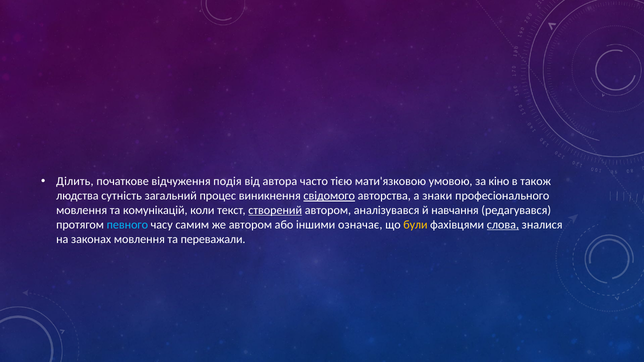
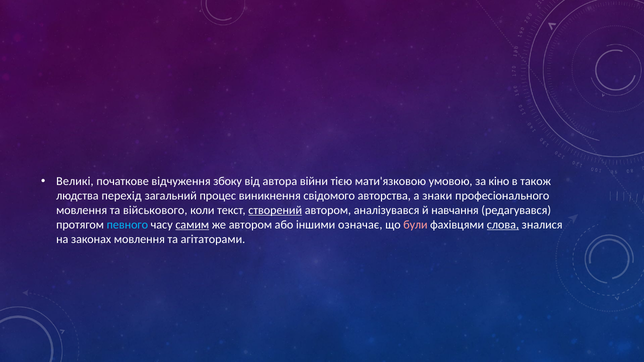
Ділить: Ділить -> Великі (75, 181)
подія: подія -> збоку (228, 181)
часто: часто -> війни (314, 181)
сутність: сутність -> перехід (122, 196)
свідомого underline: present -> none (329, 196)
комунікацій: комунікацій -> військового (155, 210)
самим underline: none -> present (192, 225)
були colour: yellow -> pink (415, 225)
переважали: переважали -> агітаторами (213, 239)
